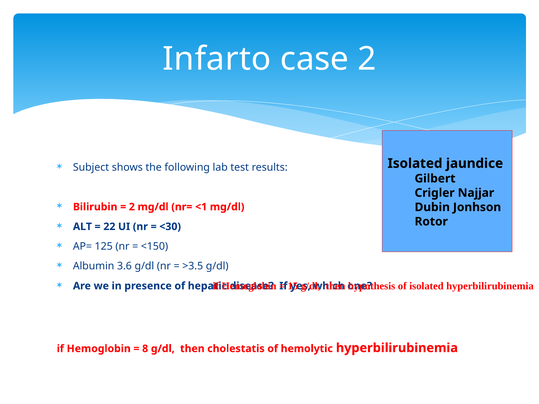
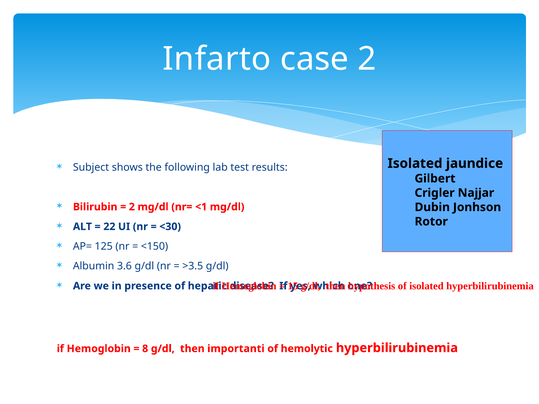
cholestatis: cholestatis -> importanti (236, 349)
